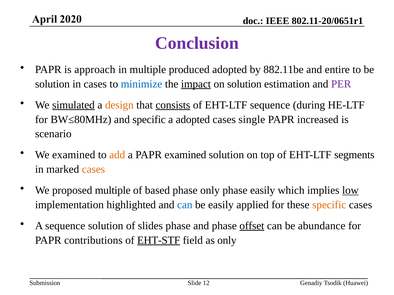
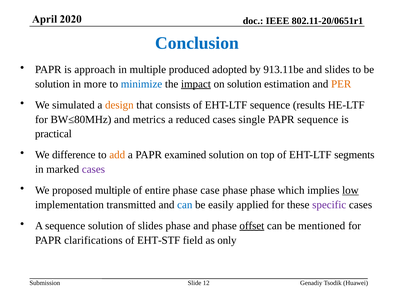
Conclusion colour: purple -> blue (197, 43)
882.11be: 882.11be -> 913.11be (283, 70)
and entire: entire -> slides (337, 70)
in cases: cases -> more (95, 84)
PER colour: purple -> orange (341, 84)
simulated underline: present -> none (73, 105)
consists underline: present -> none (173, 105)
during: during -> results (309, 105)
and specific: specific -> metrics (149, 120)
a adopted: adopted -> reduced (193, 120)
PAPR increased: increased -> sequence (318, 120)
scenario: scenario -> practical (53, 134)
We examined: examined -> difference (74, 155)
cases colour: orange -> purple (93, 170)
based: based -> entire (157, 191)
phase only: only -> case (210, 191)
phase easily: easily -> phase (263, 191)
highlighted: highlighted -> transmitted (131, 205)
specific colour: orange -> purple (329, 205)
abundance: abundance -> mentioned (322, 226)
contributions: contributions -> clarifications (93, 241)
EHT-STF underline: present -> none (159, 241)
